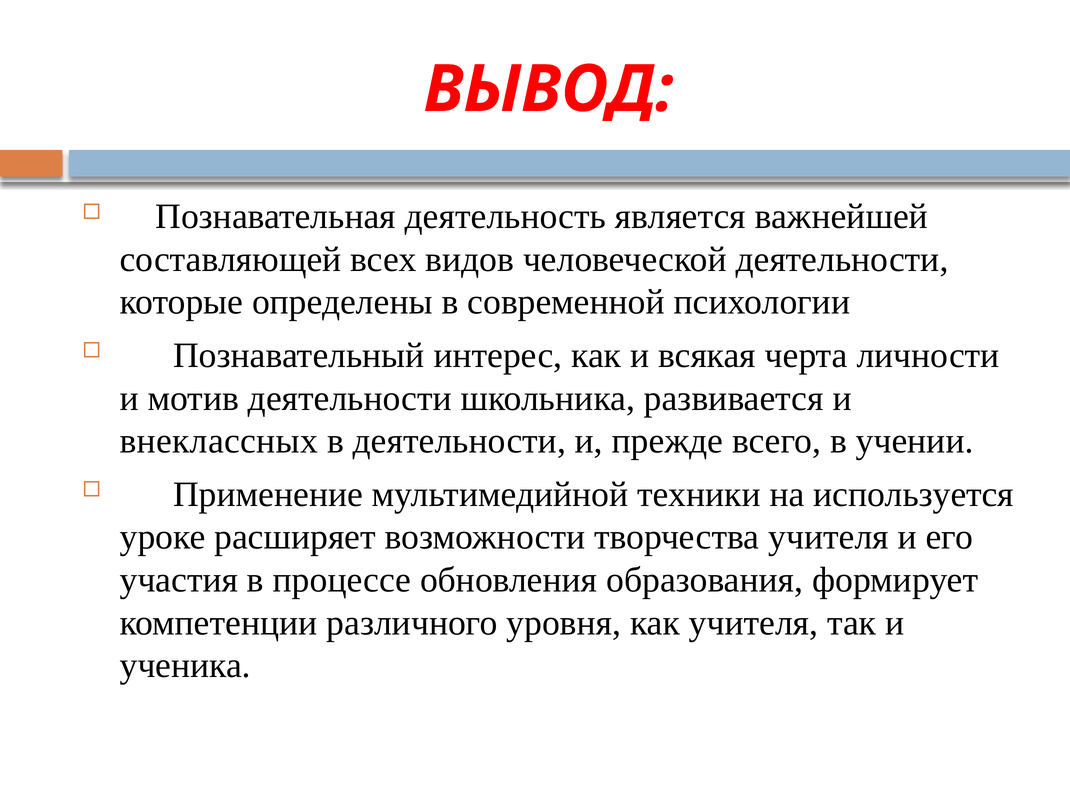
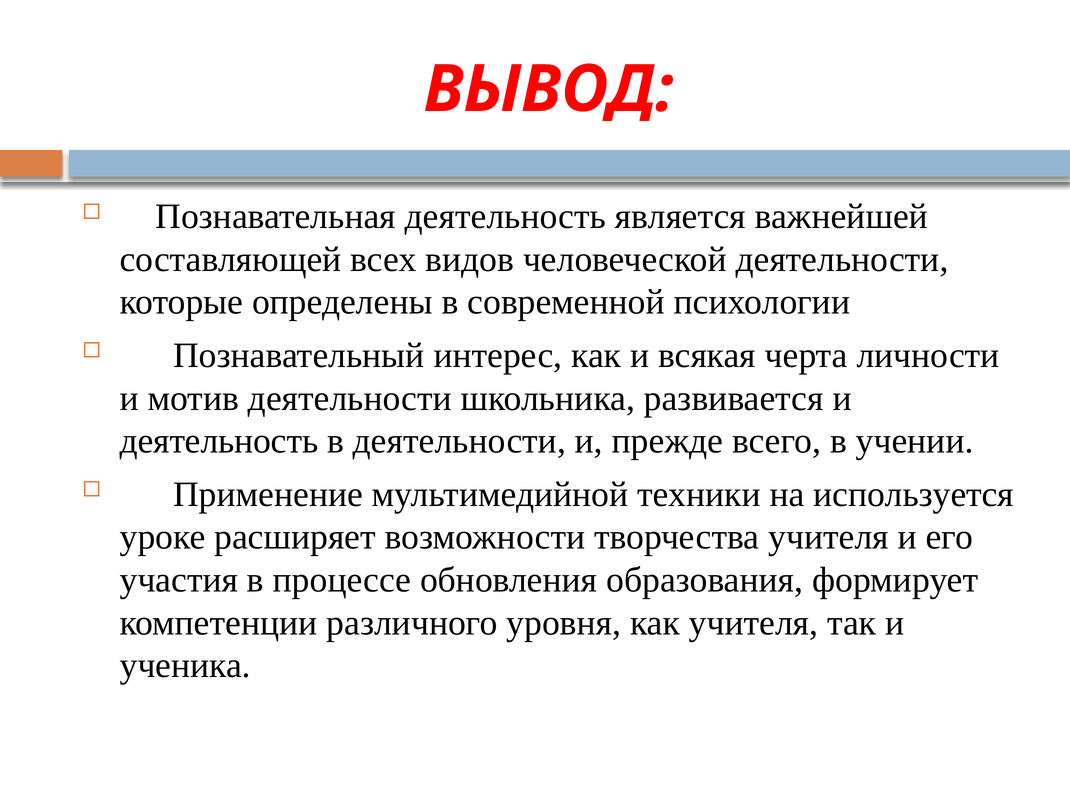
внеклассных: внеклассных -> деятельность (219, 441)
